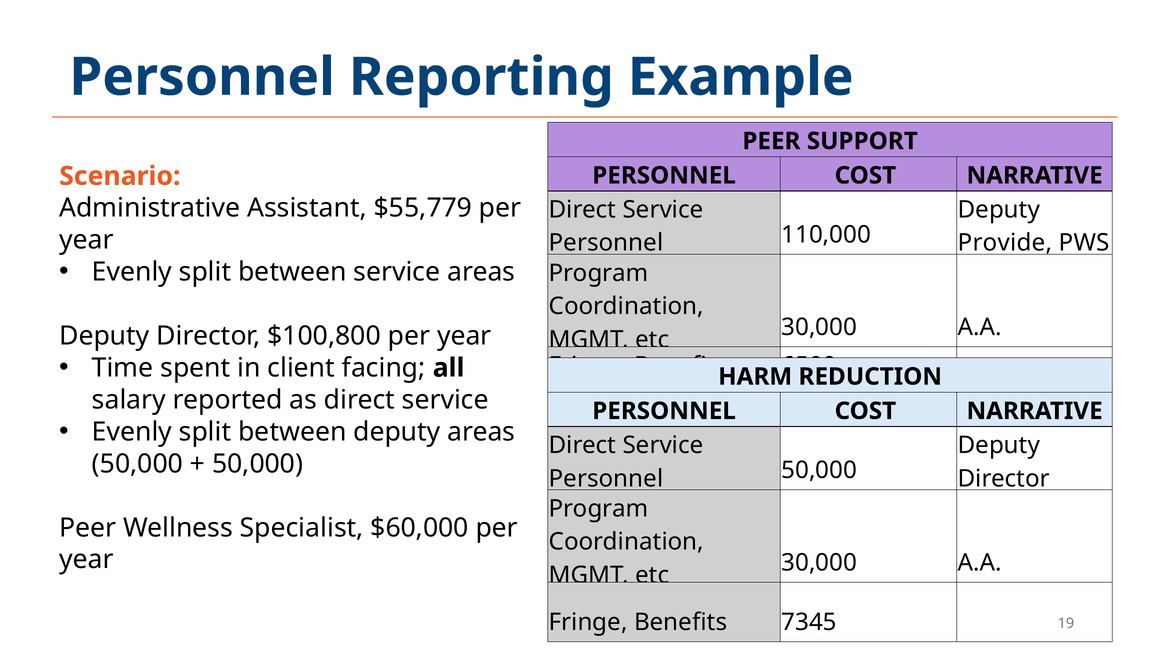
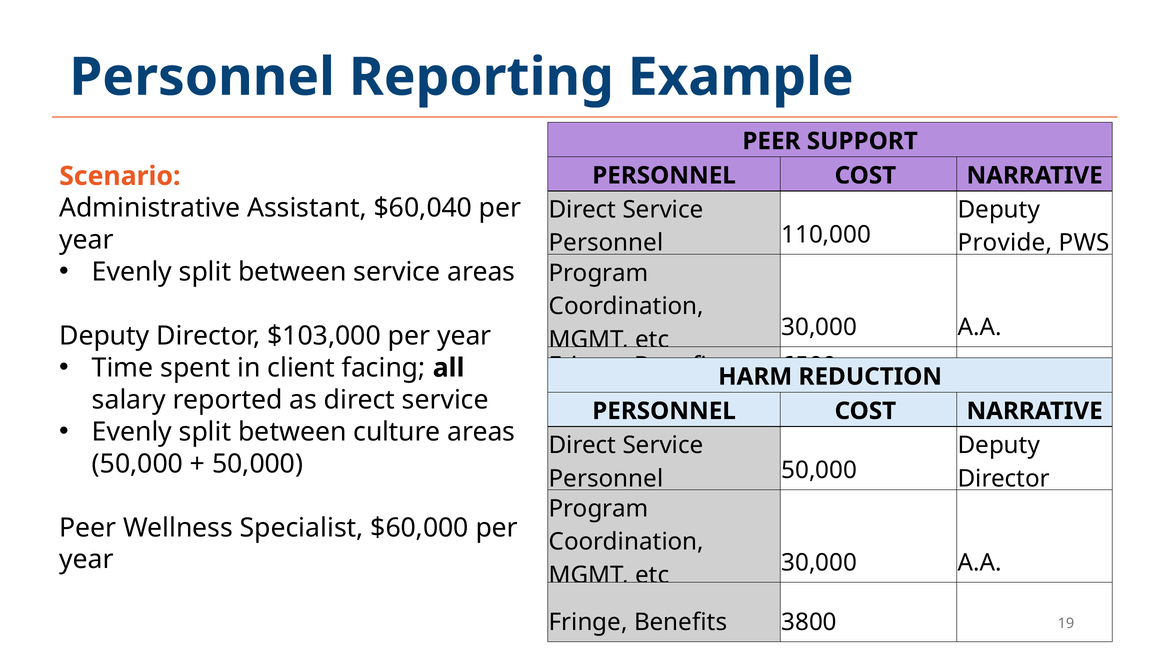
$55,779: $55,779 -> $60,040 (423, 208)
$100,800: $100,800 -> $103,000 (324, 336)
between deputy: deputy -> culture (397, 432)
7345: 7345 -> 3800 (809, 622)
